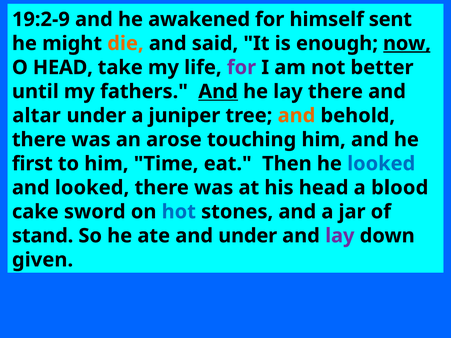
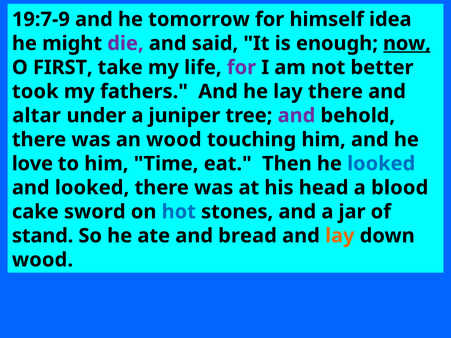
19:2-9: 19:2-9 -> 19:7-9 (41, 19)
awakened: awakened -> tomorrow (199, 19)
sent: sent -> idea (390, 19)
die colour: orange -> purple (125, 43)
O HEAD: HEAD -> FIRST (63, 68)
until: until -> took (35, 92)
And underline: present -> none (218, 92)
and colour: orange -> purple (296, 116)
an arose: arose -> wood (174, 140)
first: first -> love (32, 164)
and under: under -> bread (248, 236)
lay colour: purple -> orange (340, 236)
given: given -> wood (43, 260)
